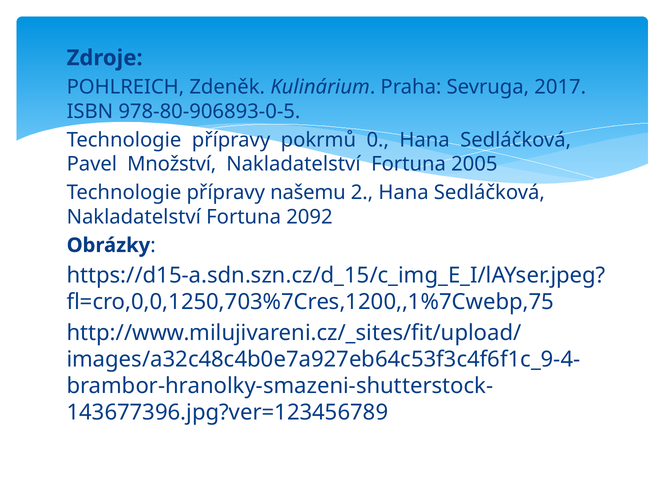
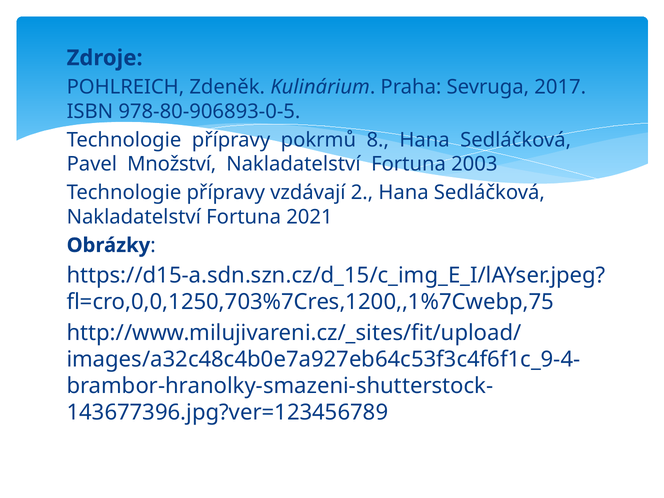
0: 0 -> 8 (378, 140)
2005: 2005 -> 2003 (474, 164)
našemu: našemu -> vzdávají (308, 193)
2092: 2092 -> 2021 (309, 217)
